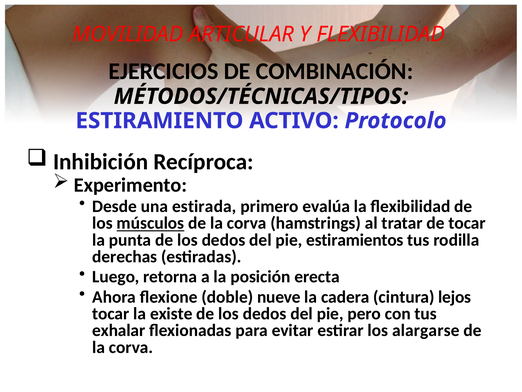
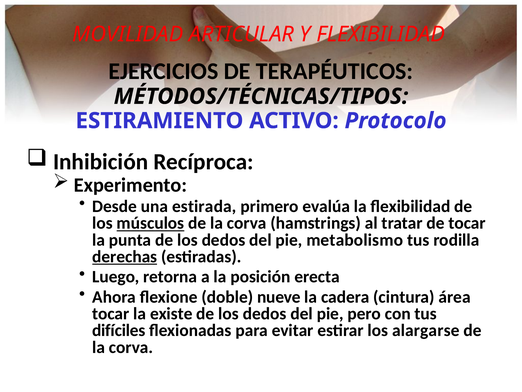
COMBINACIÓN: COMBINACIÓN -> TERAPÉUTICOS (335, 71)
estiramientos: estiramientos -> metabolismo (355, 240)
derechas underline: none -> present (125, 256)
lejos: lejos -> área (455, 297)
exhalar: exhalar -> difíciles (119, 330)
